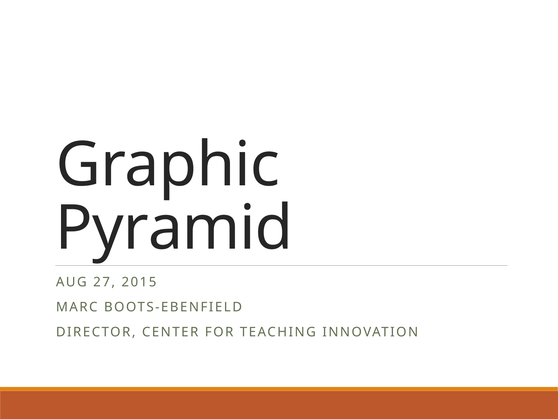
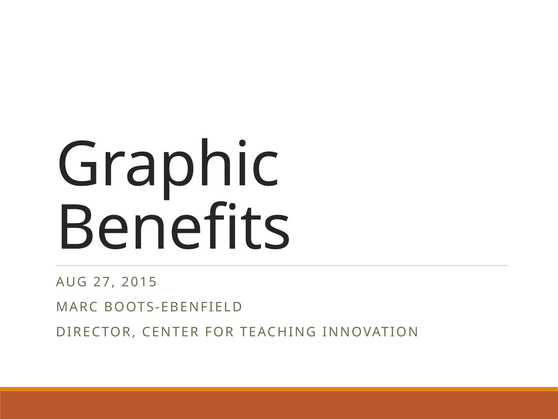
Pyramid: Pyramid -> Benefits (174, 228)
